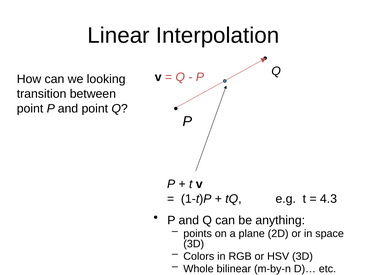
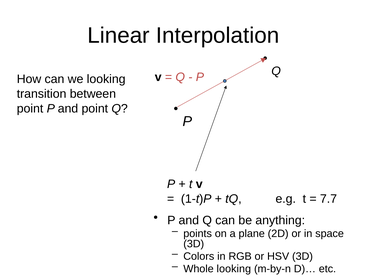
4.3: 4.3 -> 7.7 (328, 199)
Whole bilinear: bilinear -> looking (234, 269)
